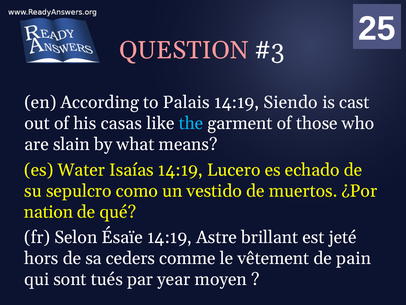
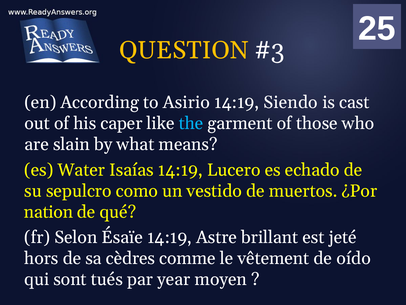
QUESTION colour: pink -> yellow (184, 50)
Palais: Palais -> Asirio (186, 102)
casas: casas -> caper (121, 123)
ceders: ceders -> cèdres (130, 258)
pain: pain -> oído (354, 258)
